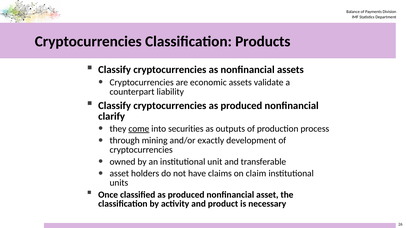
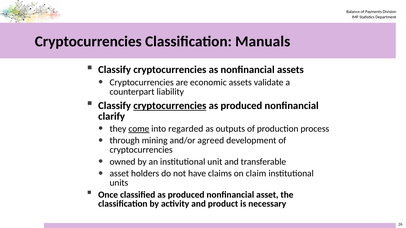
Products: Products -> Manuals (263, 42)
cryptocurrencies underline: none -> present (170, 106)
securities: securities -> regarded (186, 129)
exactly: exactly -> agreed (211, 141)
